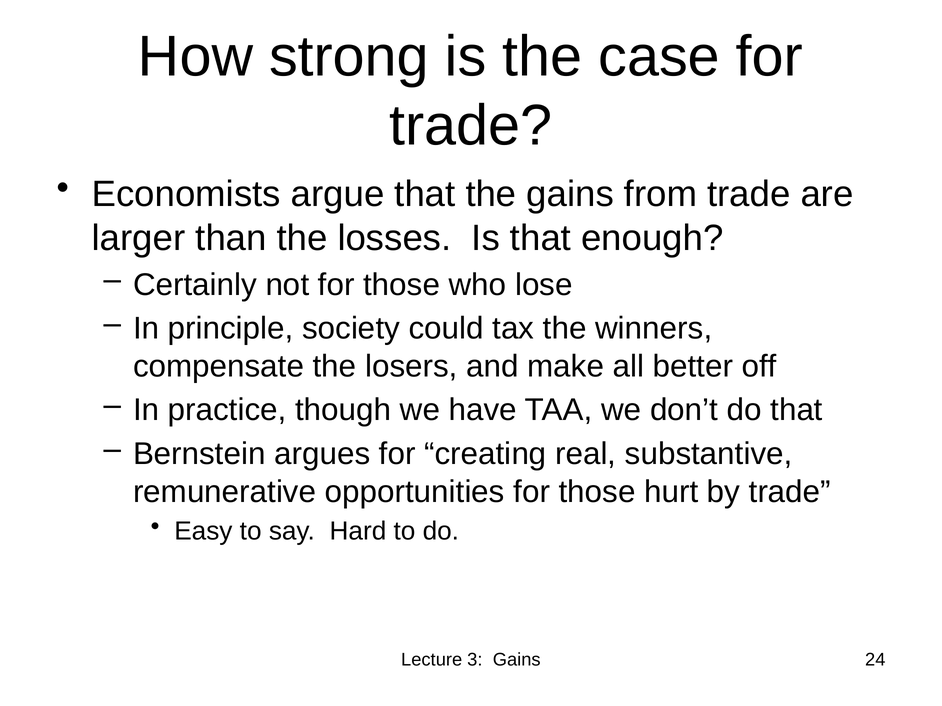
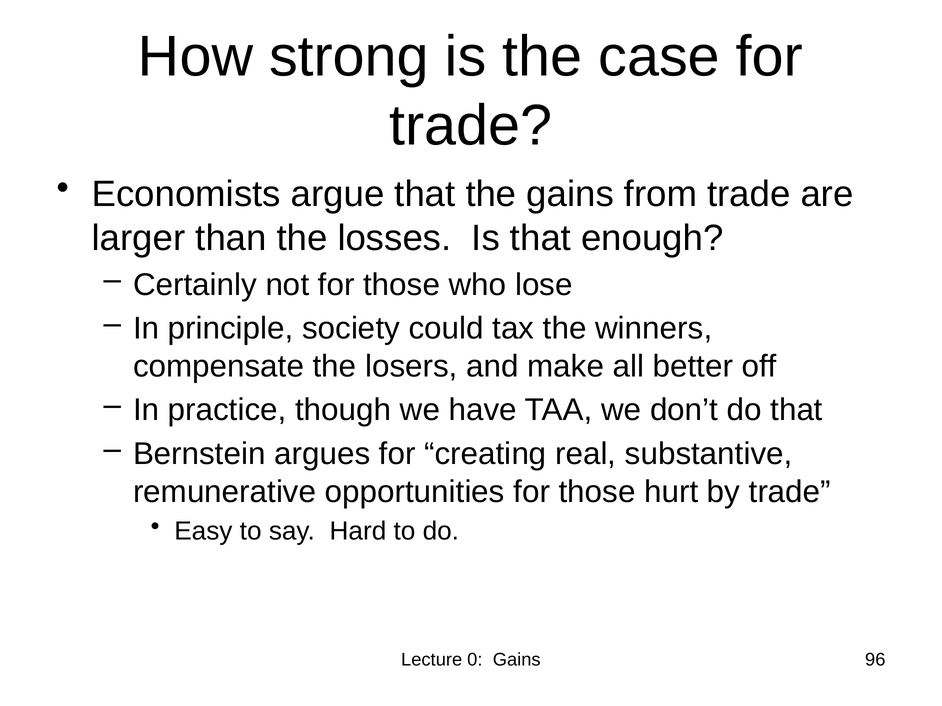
3: 3 -> 0 (475, 660)
24: 24 -> 96 (875, 660)
